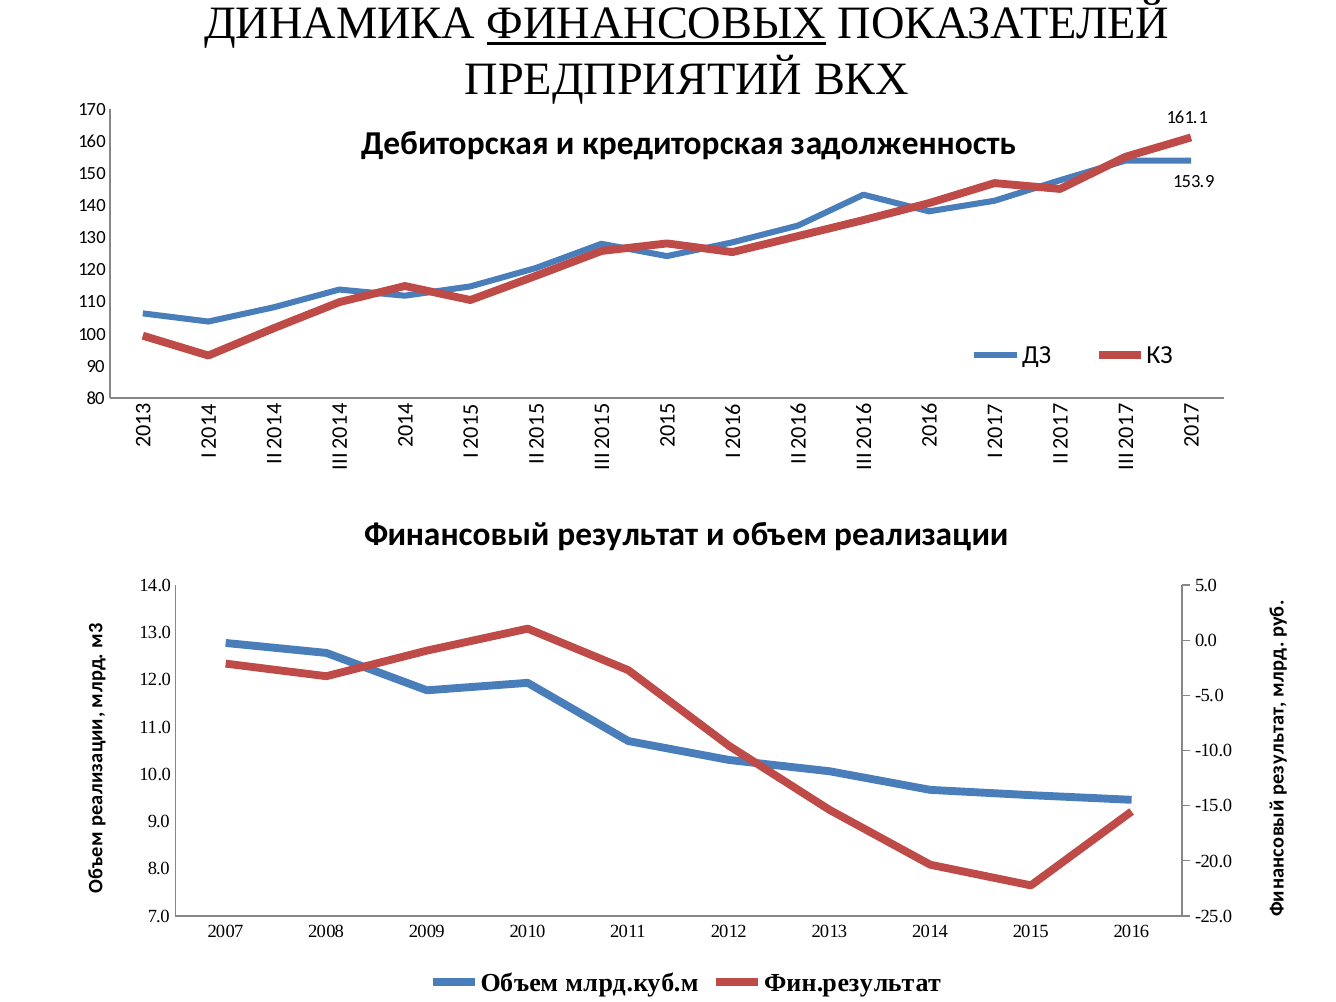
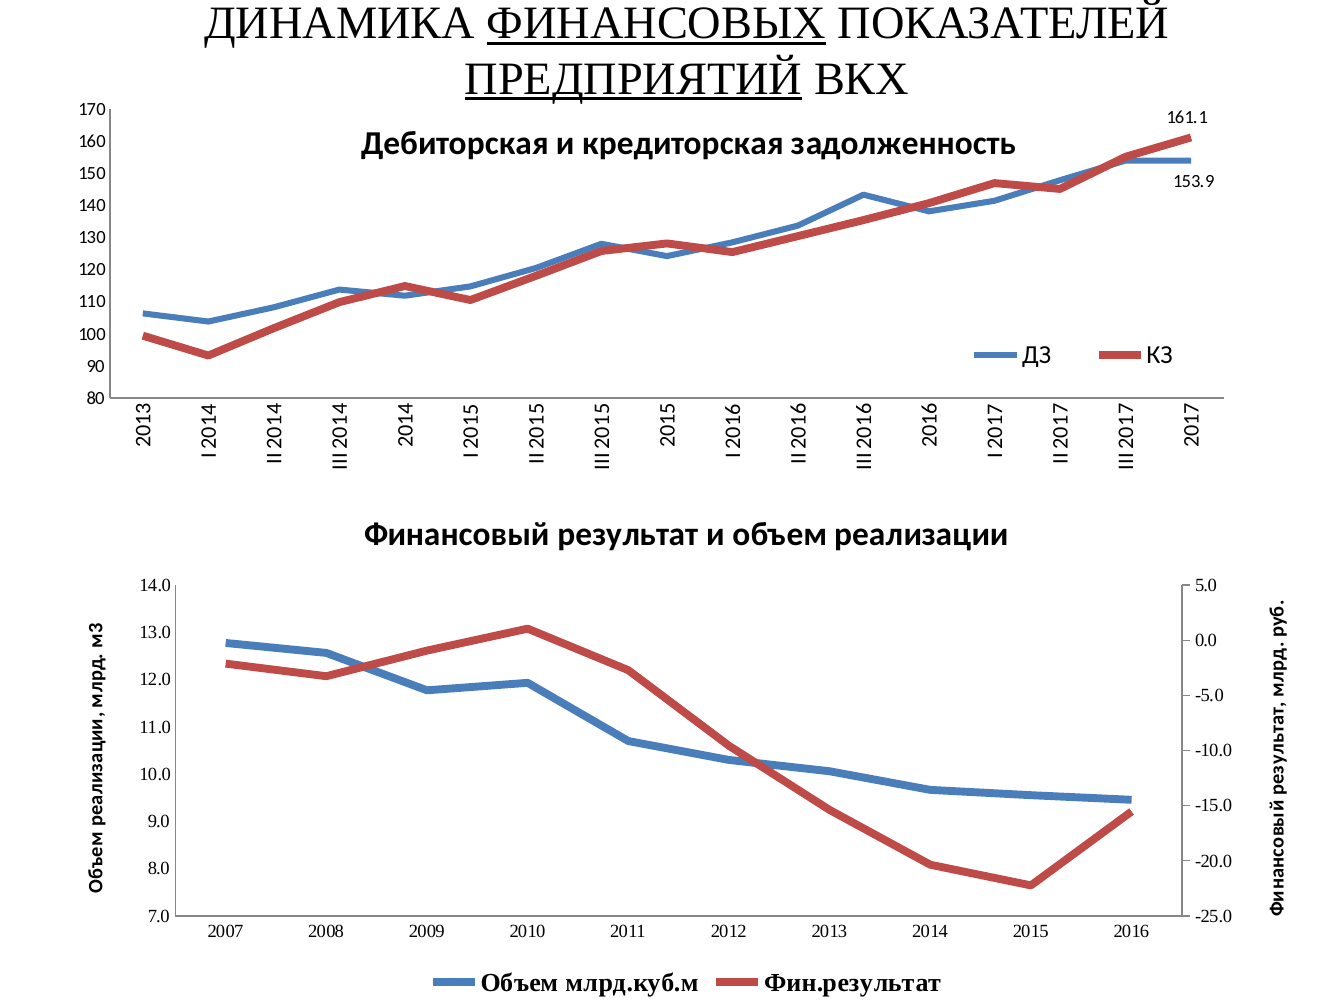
ПРЕДПРИЯТИЙ underline: none -> present (634, 79)
